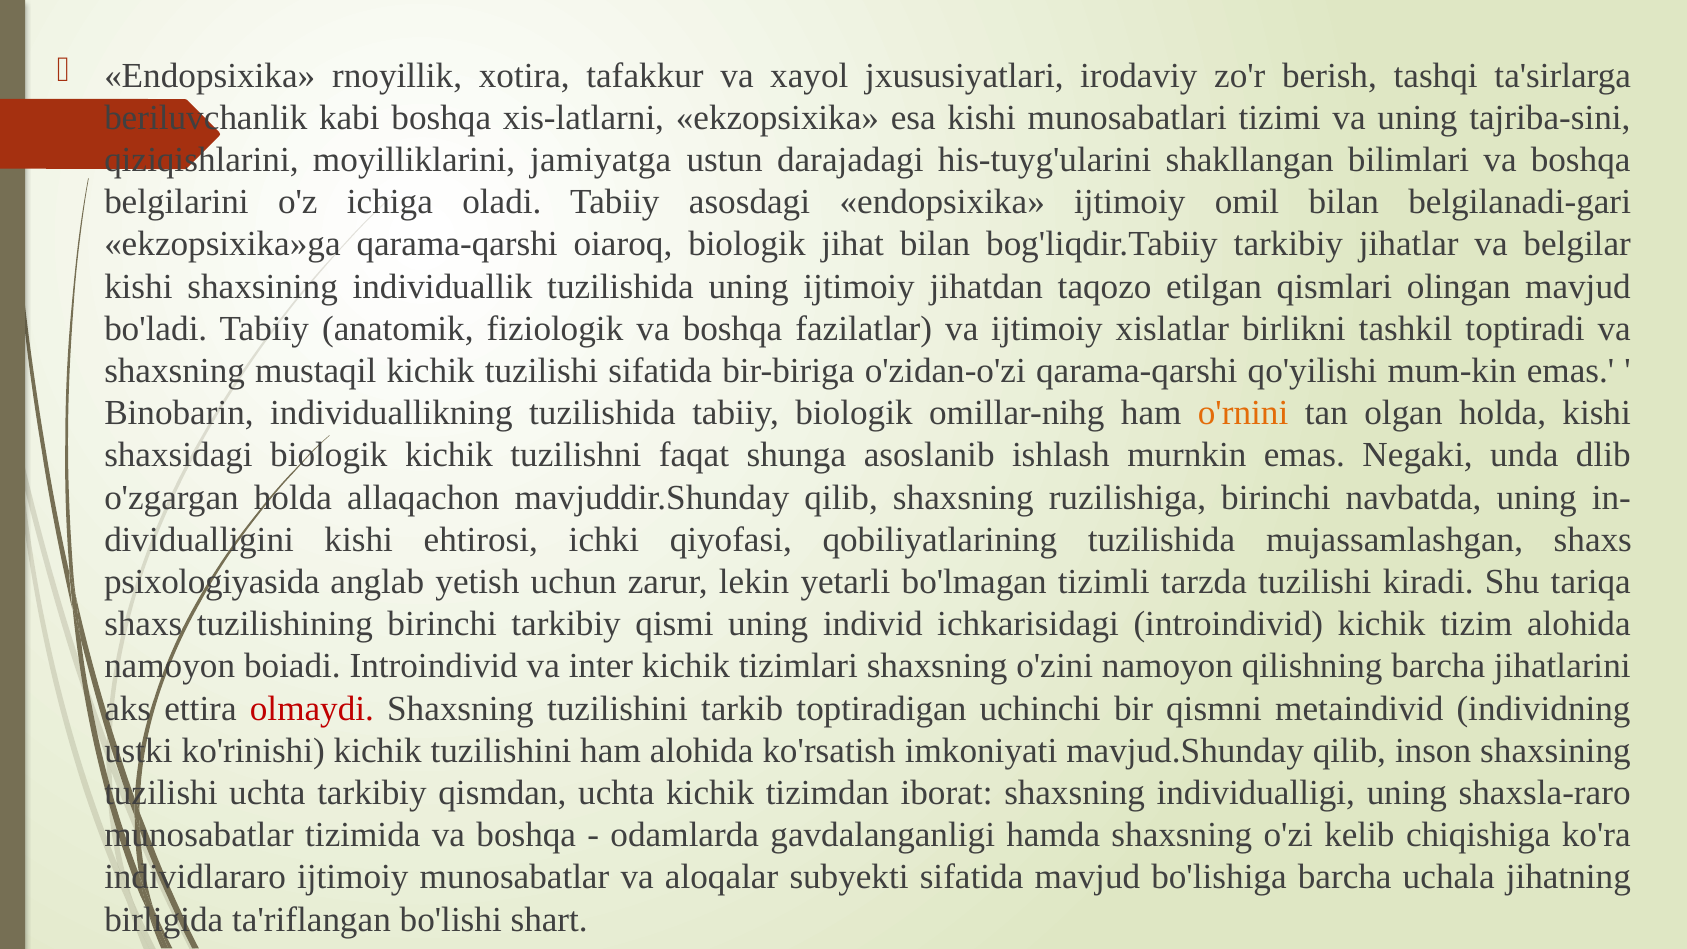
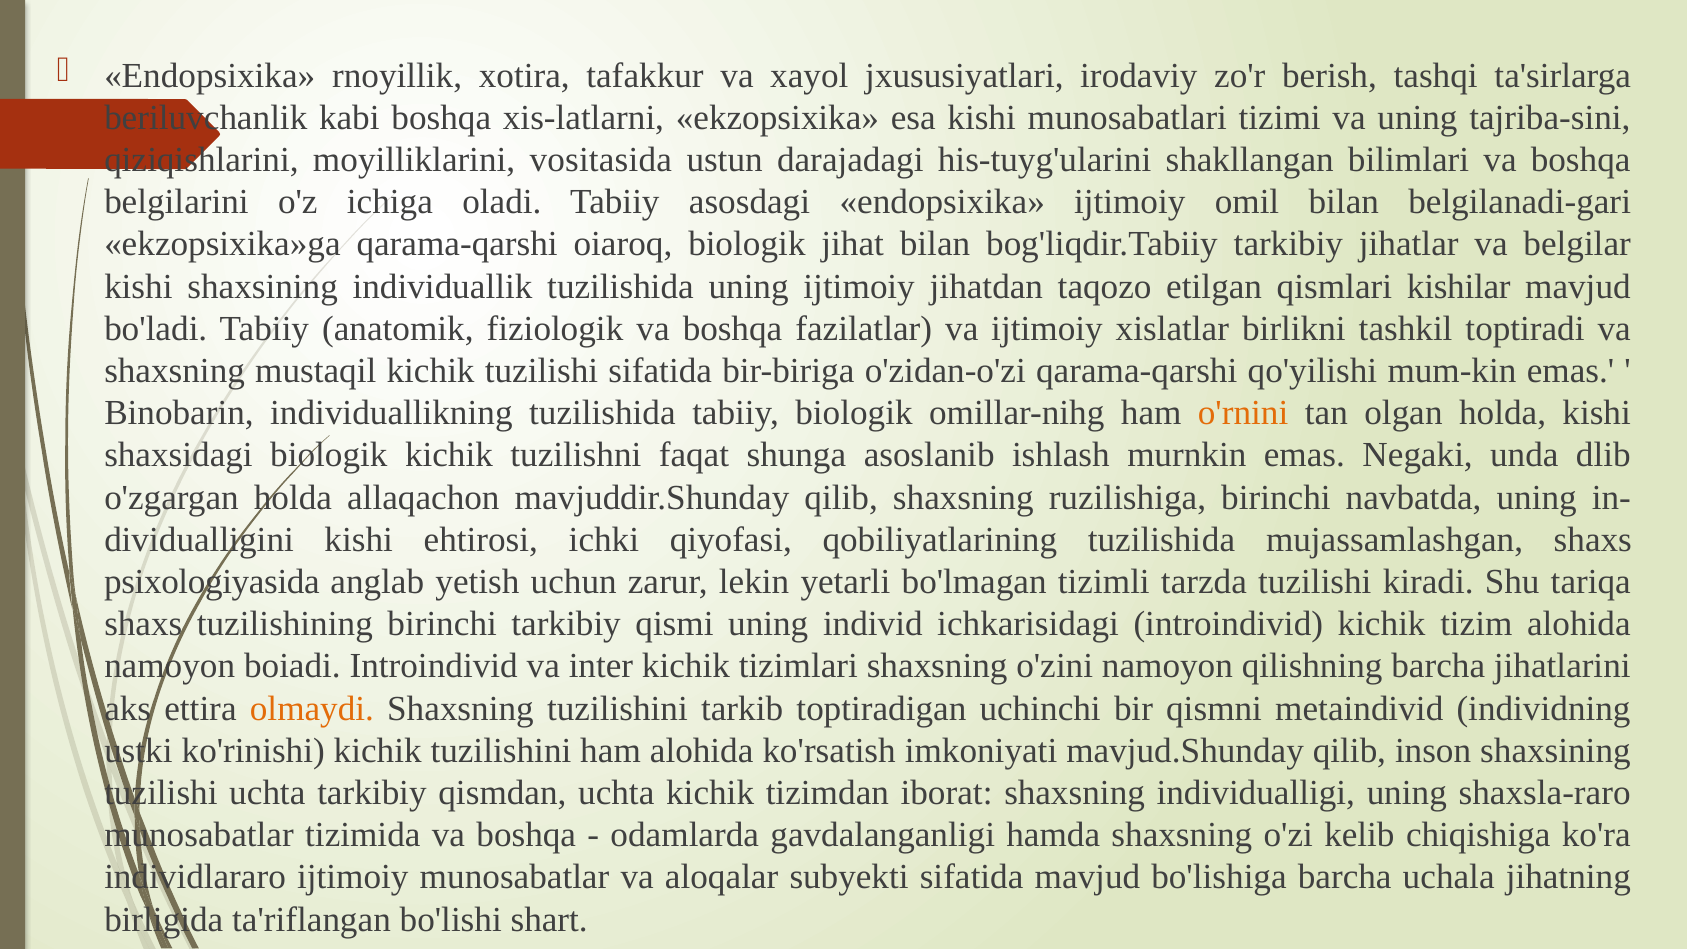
jamiyatga: jamiyatga -> vositasida (601, 160)
olingan: olingan -> kishilar (1459, 287)
olmaydi colour: red -> orange (312, 708)
